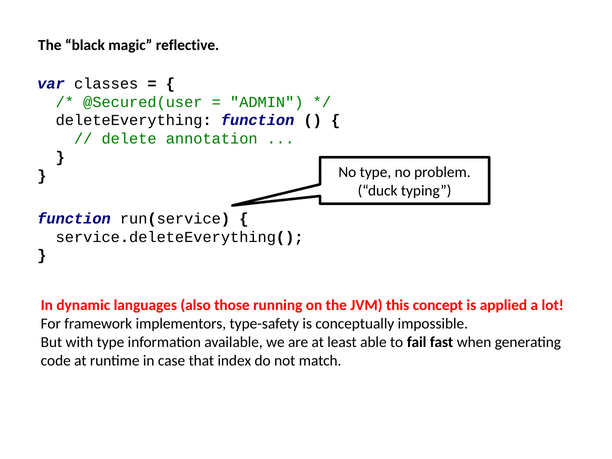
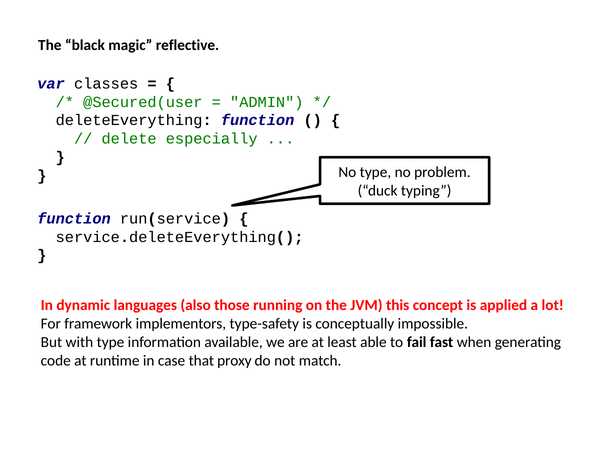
annotation: annotation -> especially (212, 139)
index: index -> proxy (234, 360)
